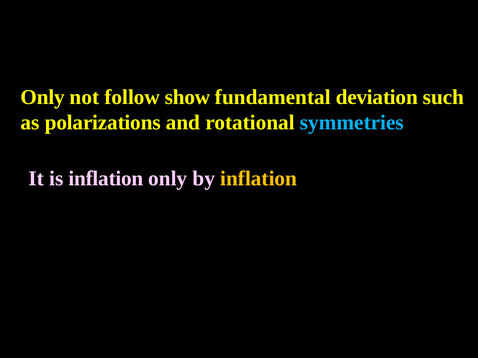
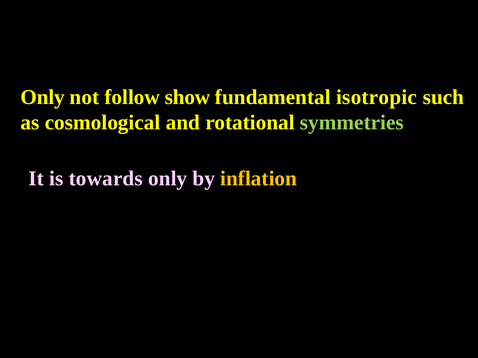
deviation: deviation -> isotropic (377, 97)
polarizations: polarizations -> cosmological (103, 123)
symmetries colour: light blue -> light green (352, 123)
is inflation: inflation -> towards (106, 179)
